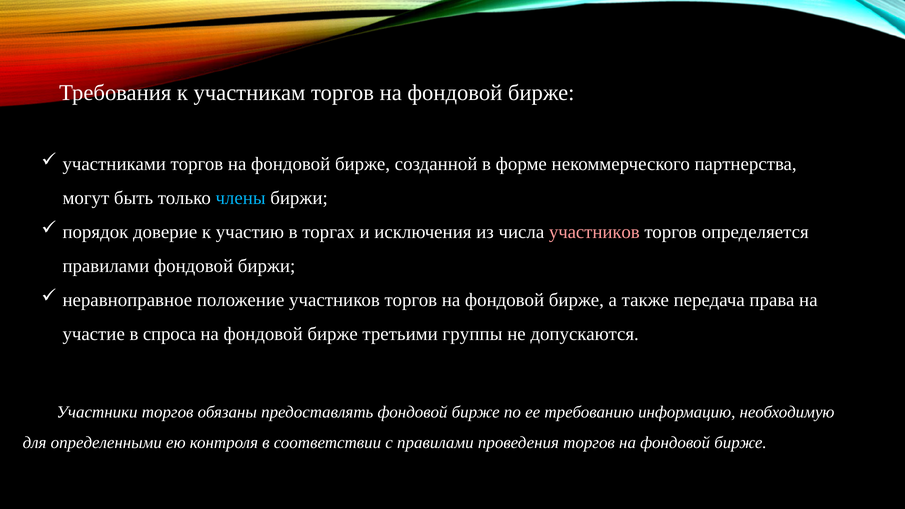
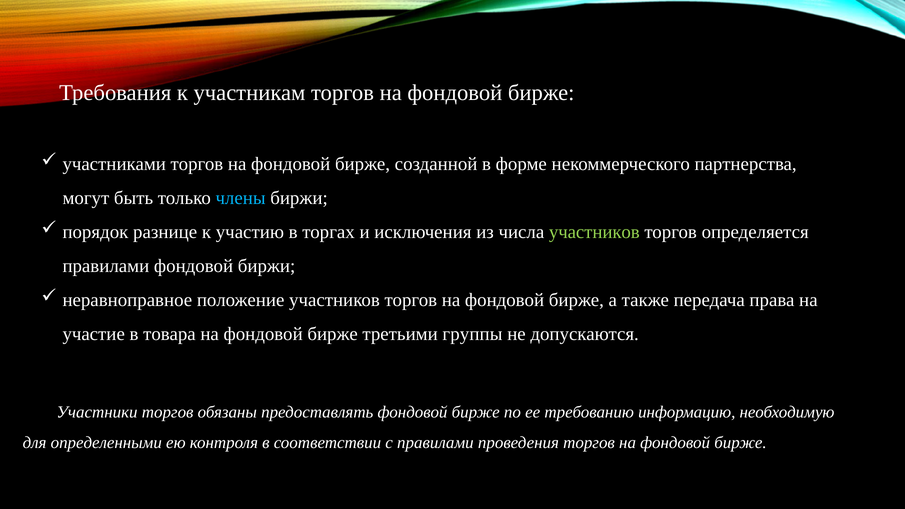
доверие: доверие -> разнице (165, 232)
участников colour: pink -> light green (594, 232)
спроса: спроса -> товара (169, 334)
